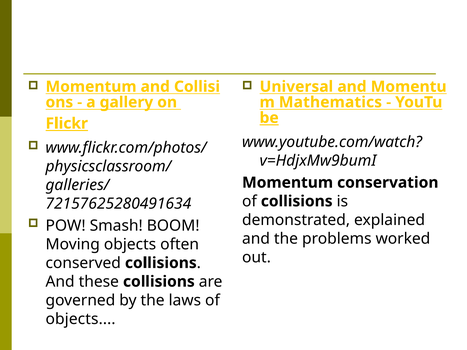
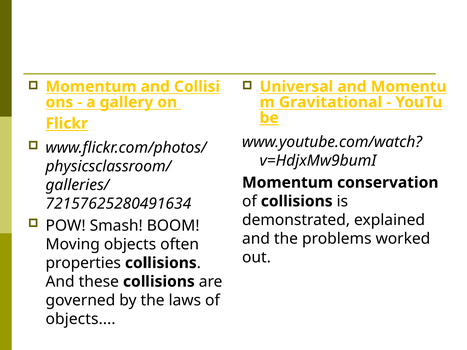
Mathematics: Mathematics -> Gravitational (330, 102)
conserved: conserved -> properties (83, 263)
